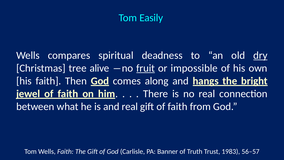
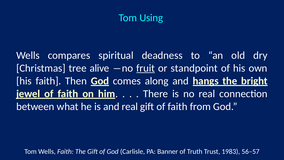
Easily: Easily -> Using (151, 18)
dry underline: present -> none (260, 55)
impossible: impossible -> standpoint (194, 68)
